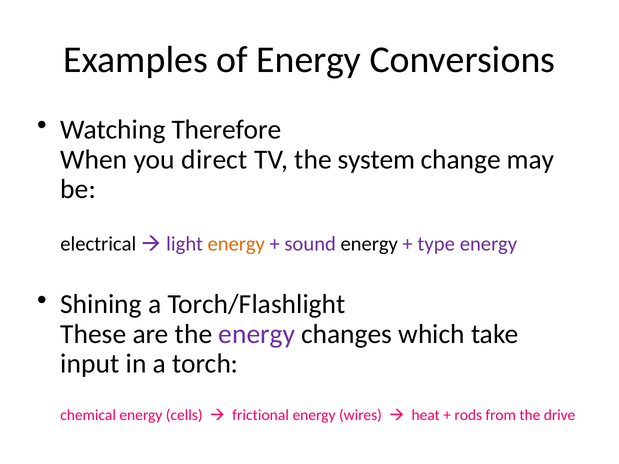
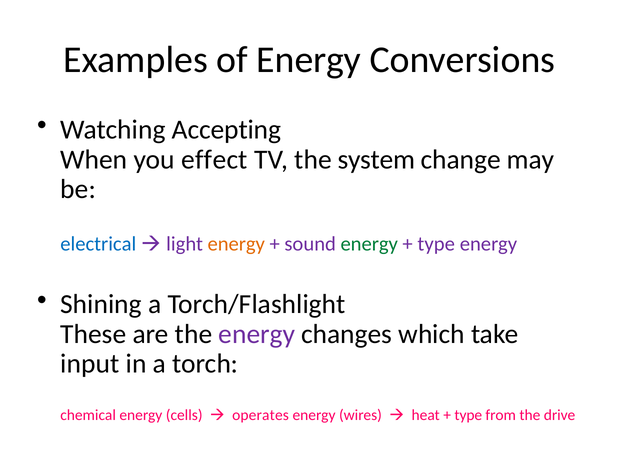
Therefore: Therefore -> Accepting (226, 130)
direct: direct -> effect (214, 160)
electrical colour: black -> blue (98, 244)
energy colour: black -> green (369, 244)
frictional: frictional -> operates (261, 415)
rods: rods -> type (468, 415)
